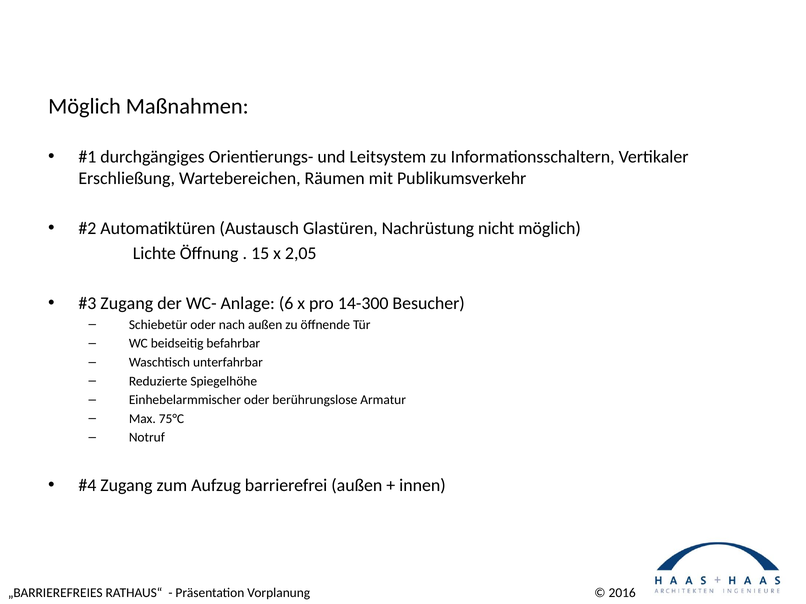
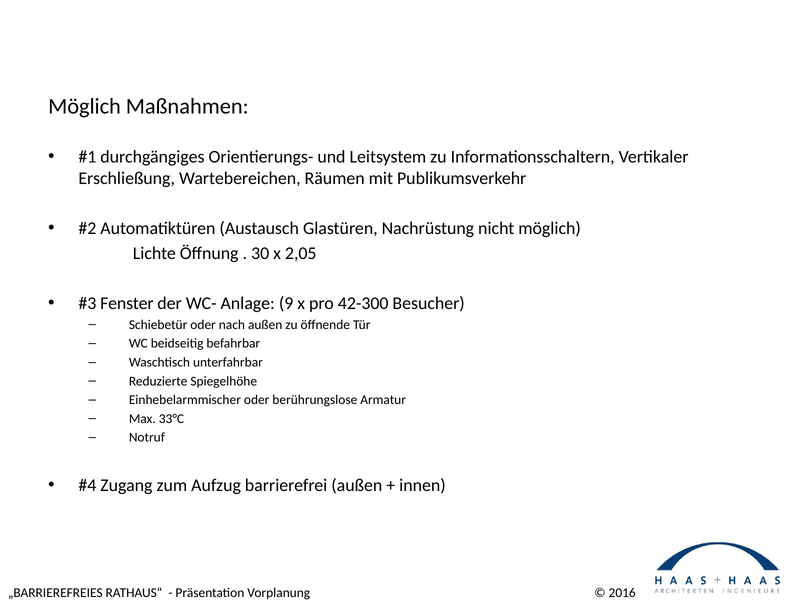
15: 15 -> 30 (260, 254)
Zugang: Zugang -> Fenster (127, 304)
6: 6 -> 9 (286, 304)
14-300: 14-300 -> 42-300 (363, 304)
75°C: 75°C -> 33°C (171, 419)
